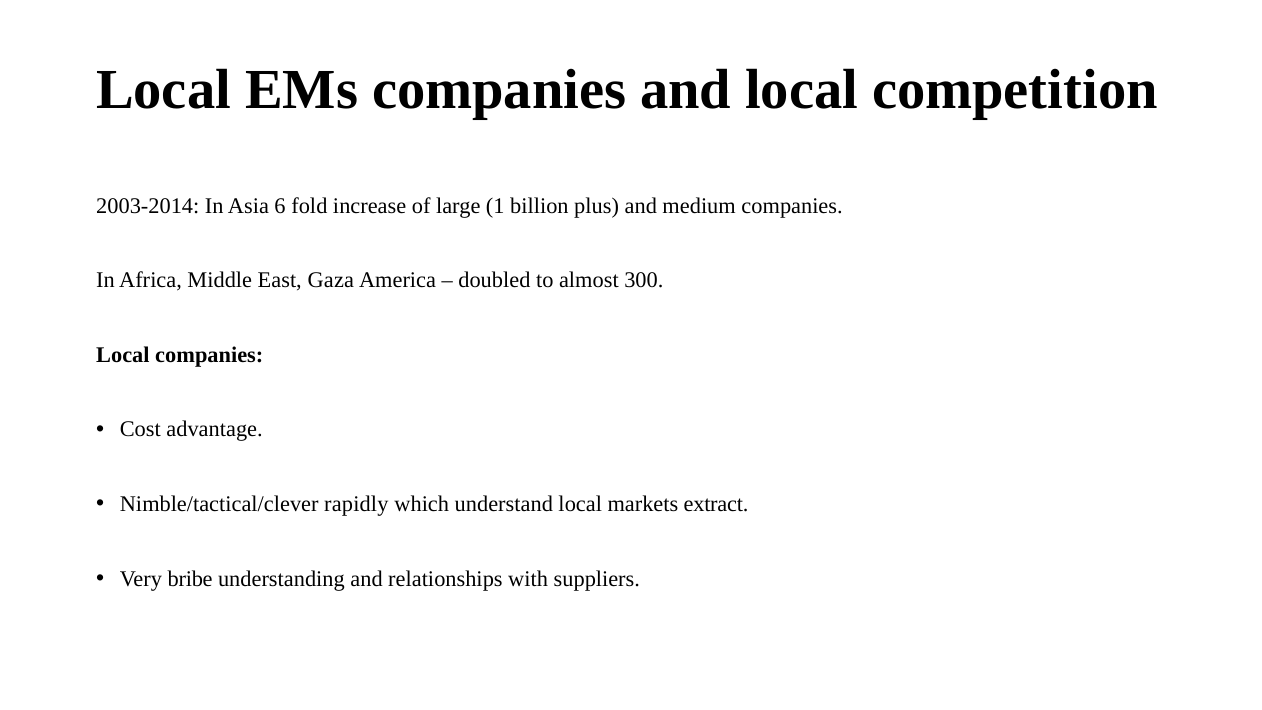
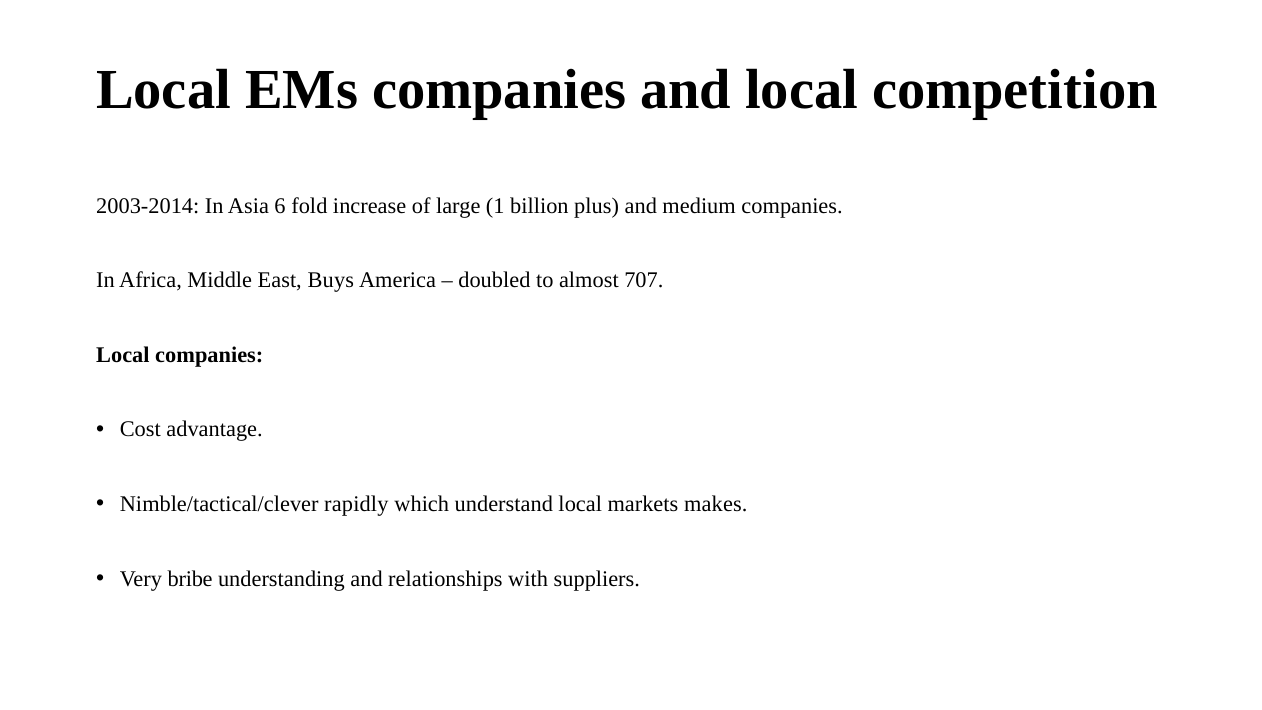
Gaza: Gaza -> Buys (331, 280)
300: 300 -> 707 (644, 280)
extract: extract -> makes (716, 504)
